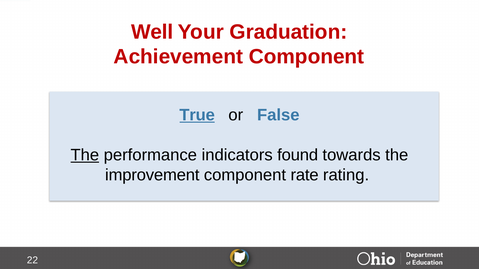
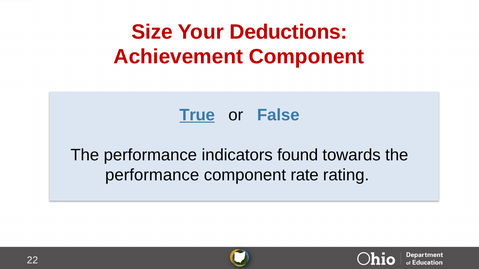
Well: Well -> Size (152, 32)
Graduation: Graduation -> Deductions (289, 32)
The underline: present -> none (85, 155)
improvement: improvement -> performance (152, 175)
